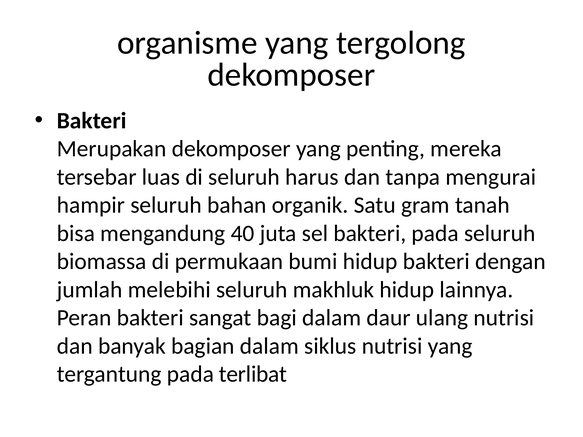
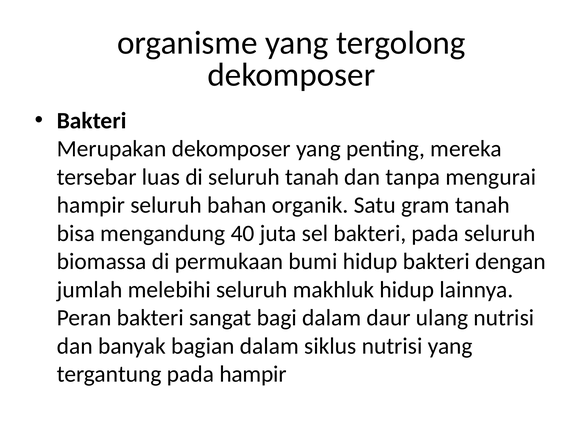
seluruh harus: harus -> tanah (312, 177)
pada terlibat: terlibat -> hampir (253, 374)
